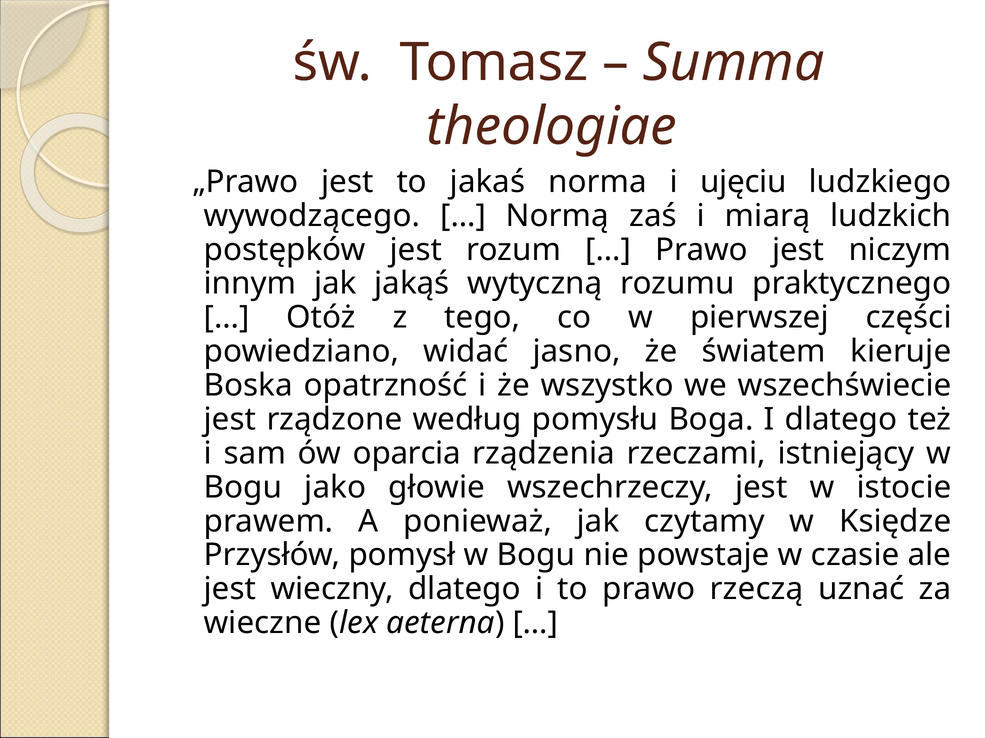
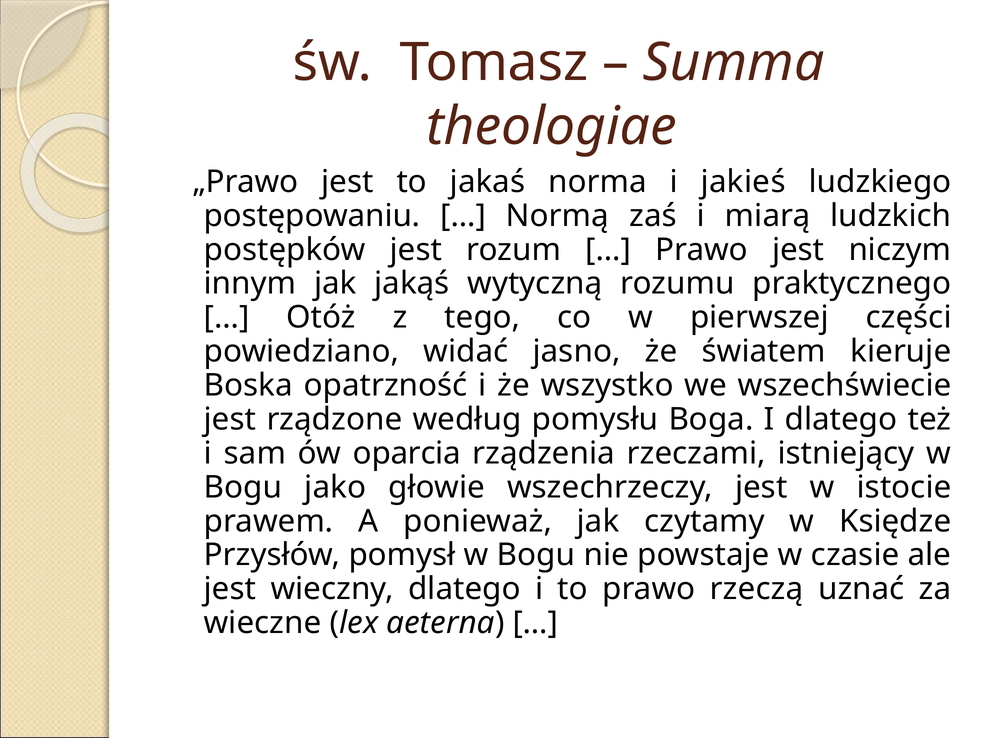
ujęciu: ujęciu -> jakieś (743, 182)
wywodzącego: wywodzącego -> postępowaniu (312, 216)
